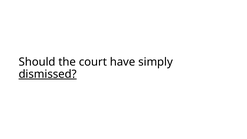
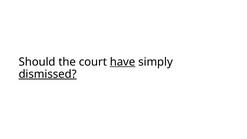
have underline: none -> present (123, 62)
